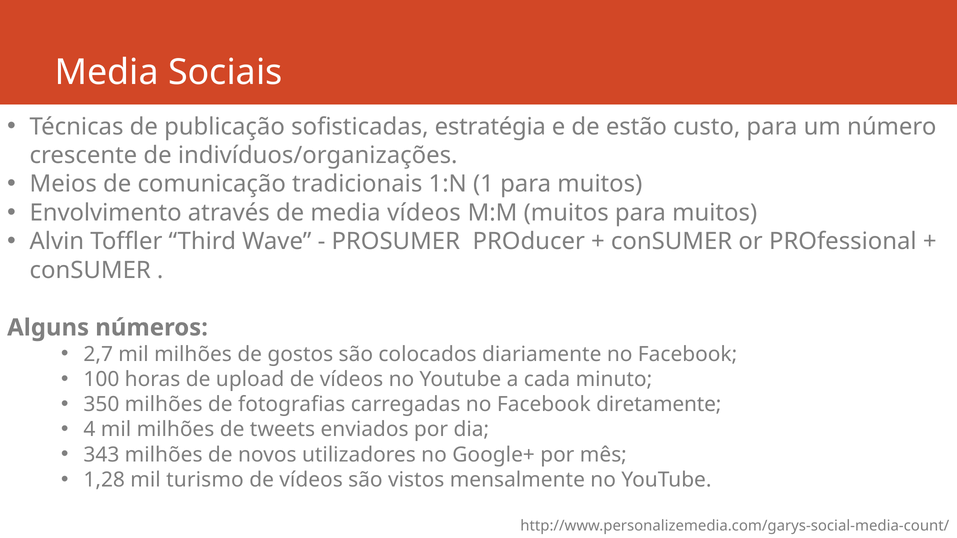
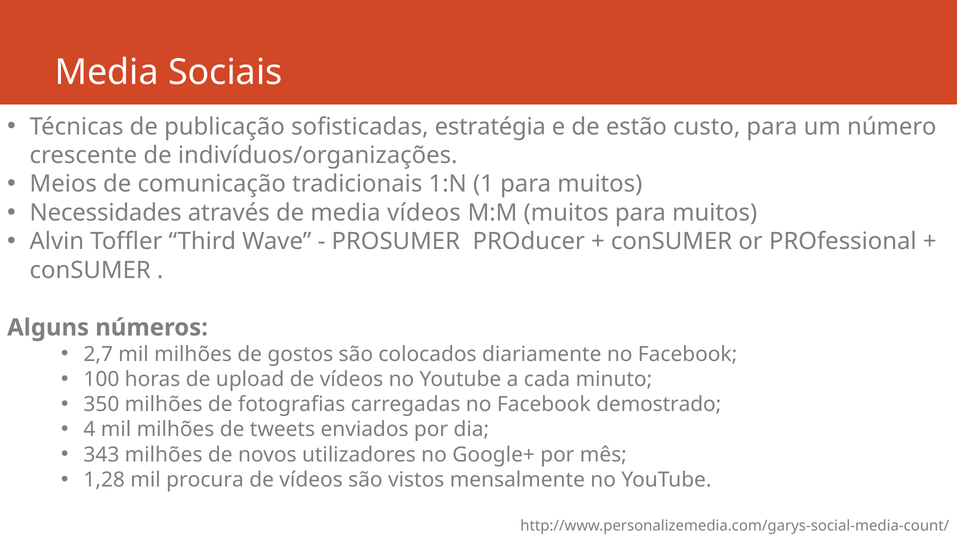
Envolvimento: Envolvimento -> Necessidades (106, 213)
diretamente: diretamente -> demostrado (659, 405)
turismo: turismo -> procura (205, 480)
